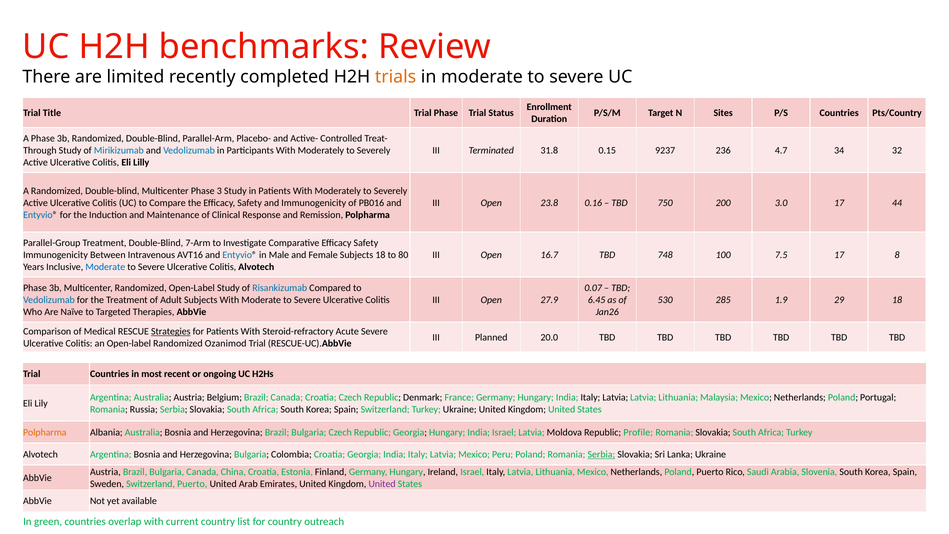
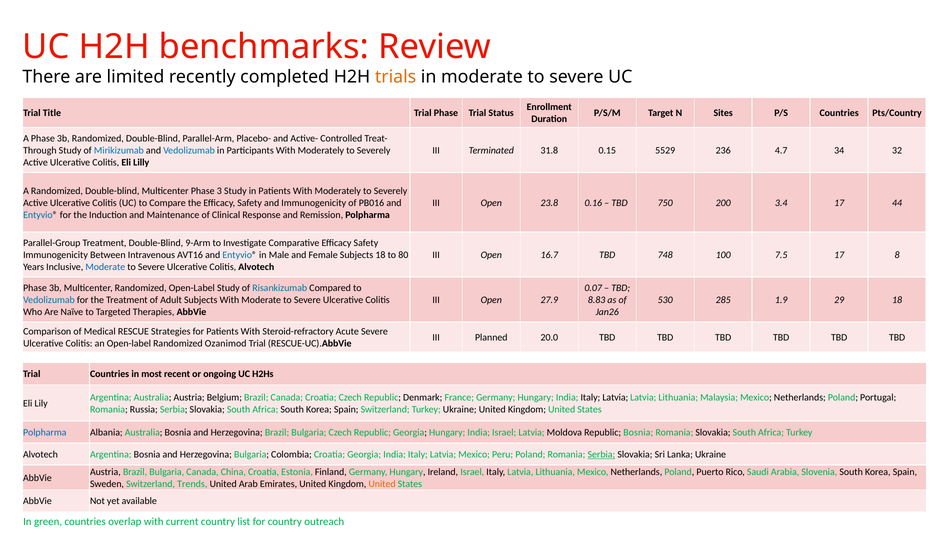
9237: 9237 -> 5529 (665, 150)
3.0: 3.0 -> 3.4 (781, 203)
7-Arm: 7-Arm -> 9-Arm (198, 243)
6.45: 6.45 -> 8.83 (597, 300)
Strategies underline: present -> none (171, 331)
Polpharma colour: orange -> blue (45, 432)
Republic Profile: Profile -> Bosnia (638, 432)
Switzerland Puerto: Puerto -> Trends (192, 484)
United colour: purple -> orange (382, 484)
